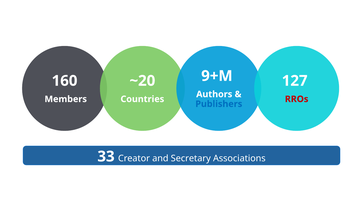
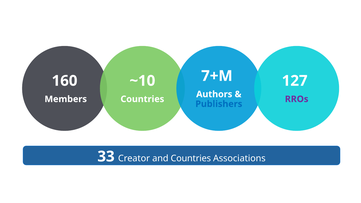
9+M: 9+M -> 7+M (217, 76)
~20: ~20 -> ~10 (142, 81)
RROs colour: red -> purple (297, 99)
and Secretary: Secretary -> Countries (191, 159)
